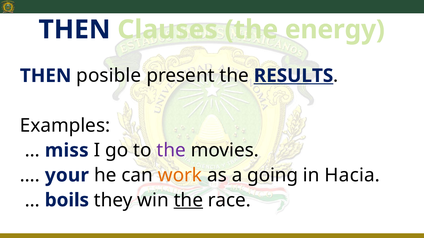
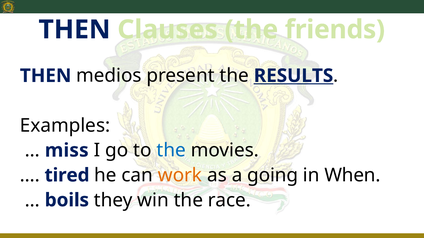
energy: energy -> friends (335, 30)
posible: posible -> medios (109, 76)
the colour: purple -> blue (171, 151)
your: your -> tired (67, 176)
Hacia: Hacia -> When (353, 176)
the underline: present -> none (188, 201)
